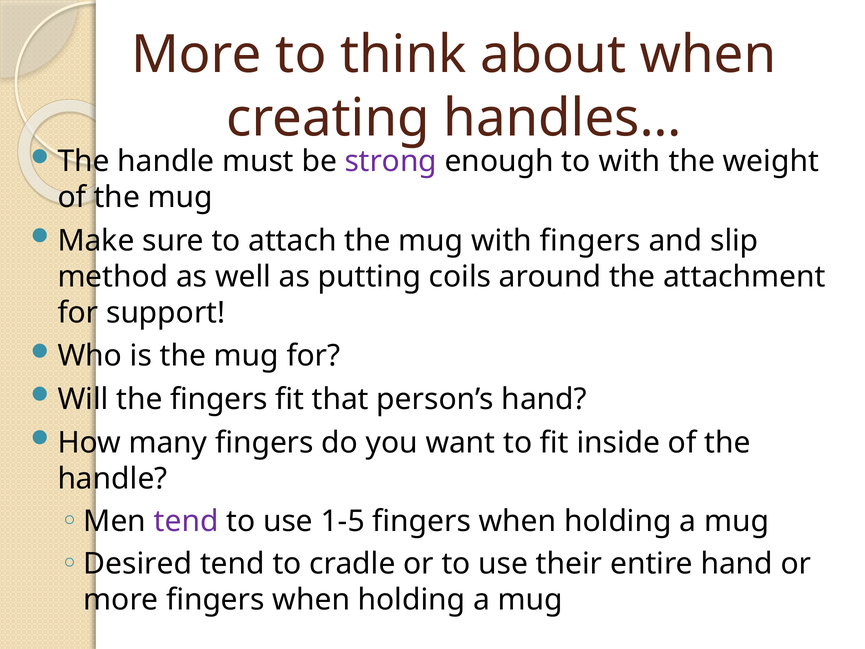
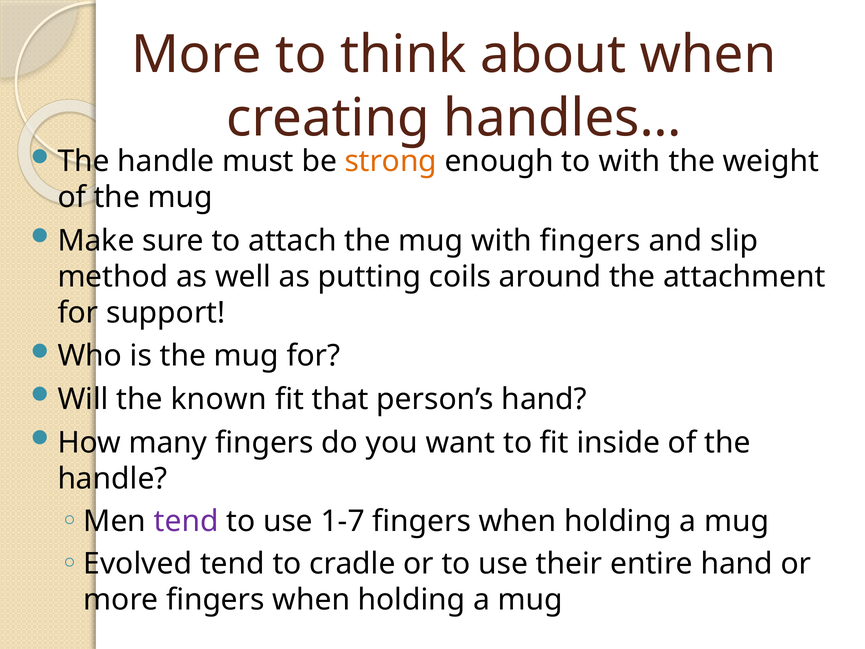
strong colour: purple -> orange (391, 161)
the fingers: fingers -> known (219, 399)
1-5: 1-5 -> 1-7 (343, 521)
Desired: Desired -> Evolved (138, 564)
